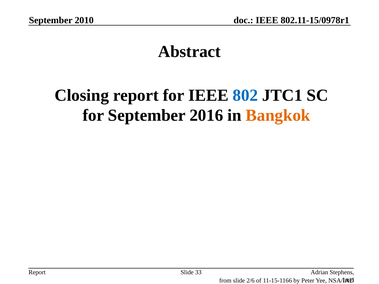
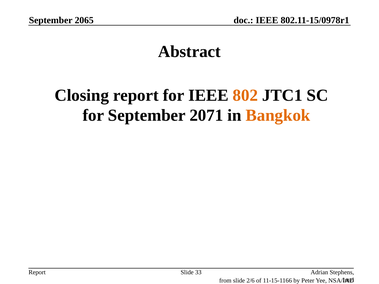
2010: 2010 -> 2065 (84, 20)
802 colour: blue -> orange (245, 95)
2016: 2016 -> 2071 (206, 116)
